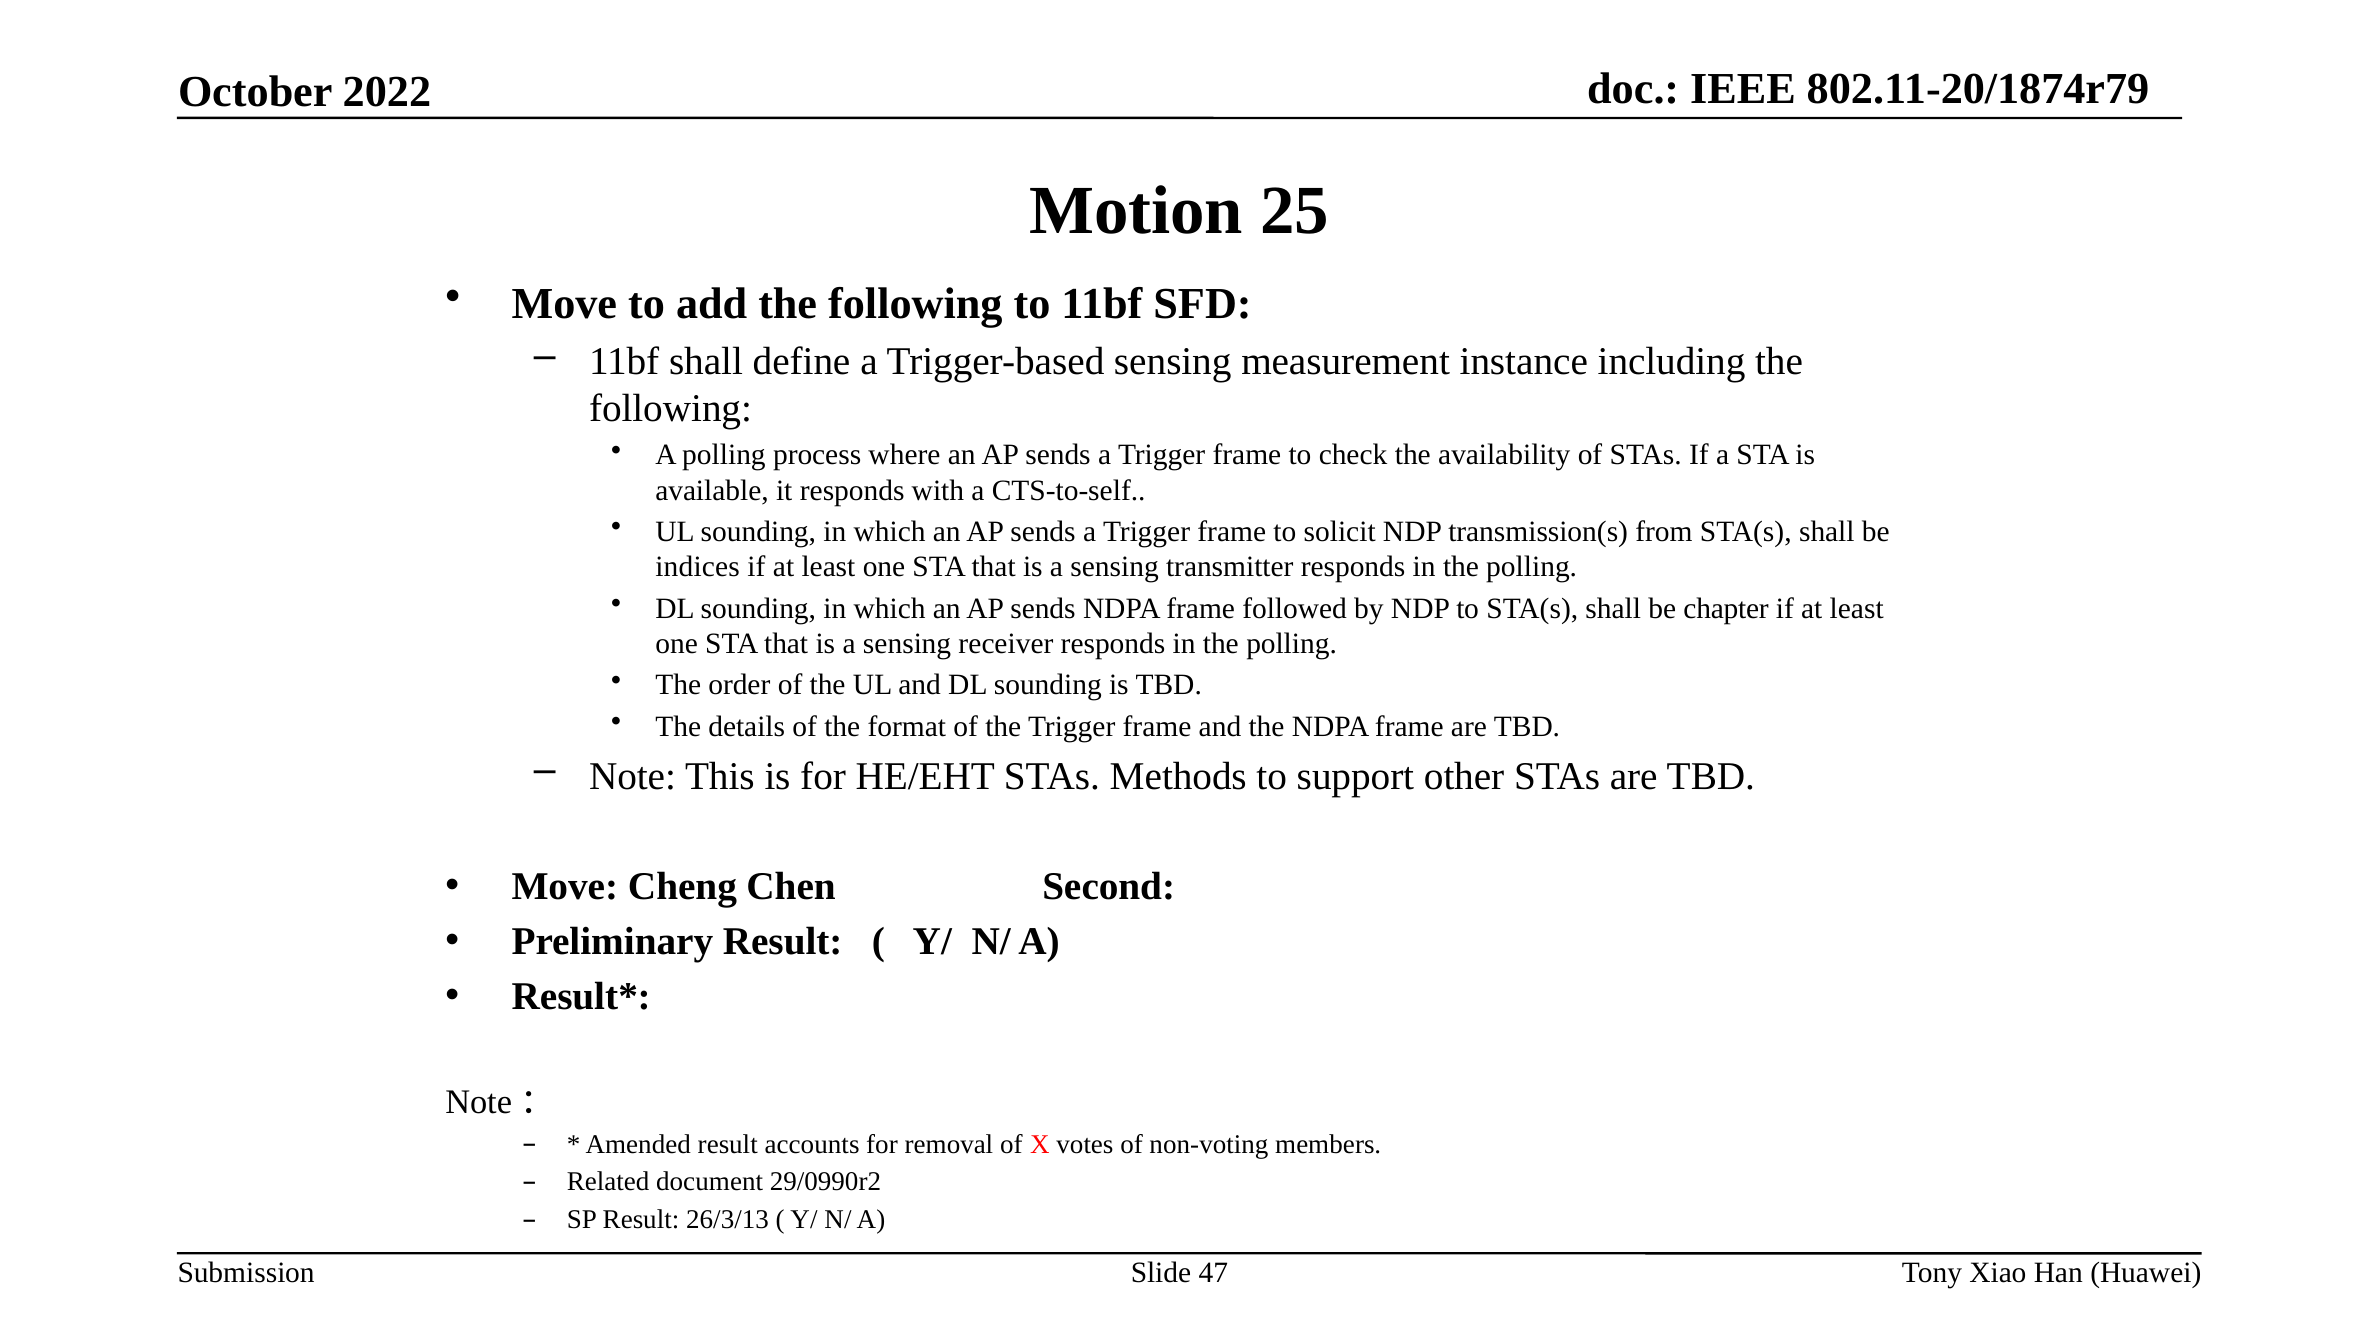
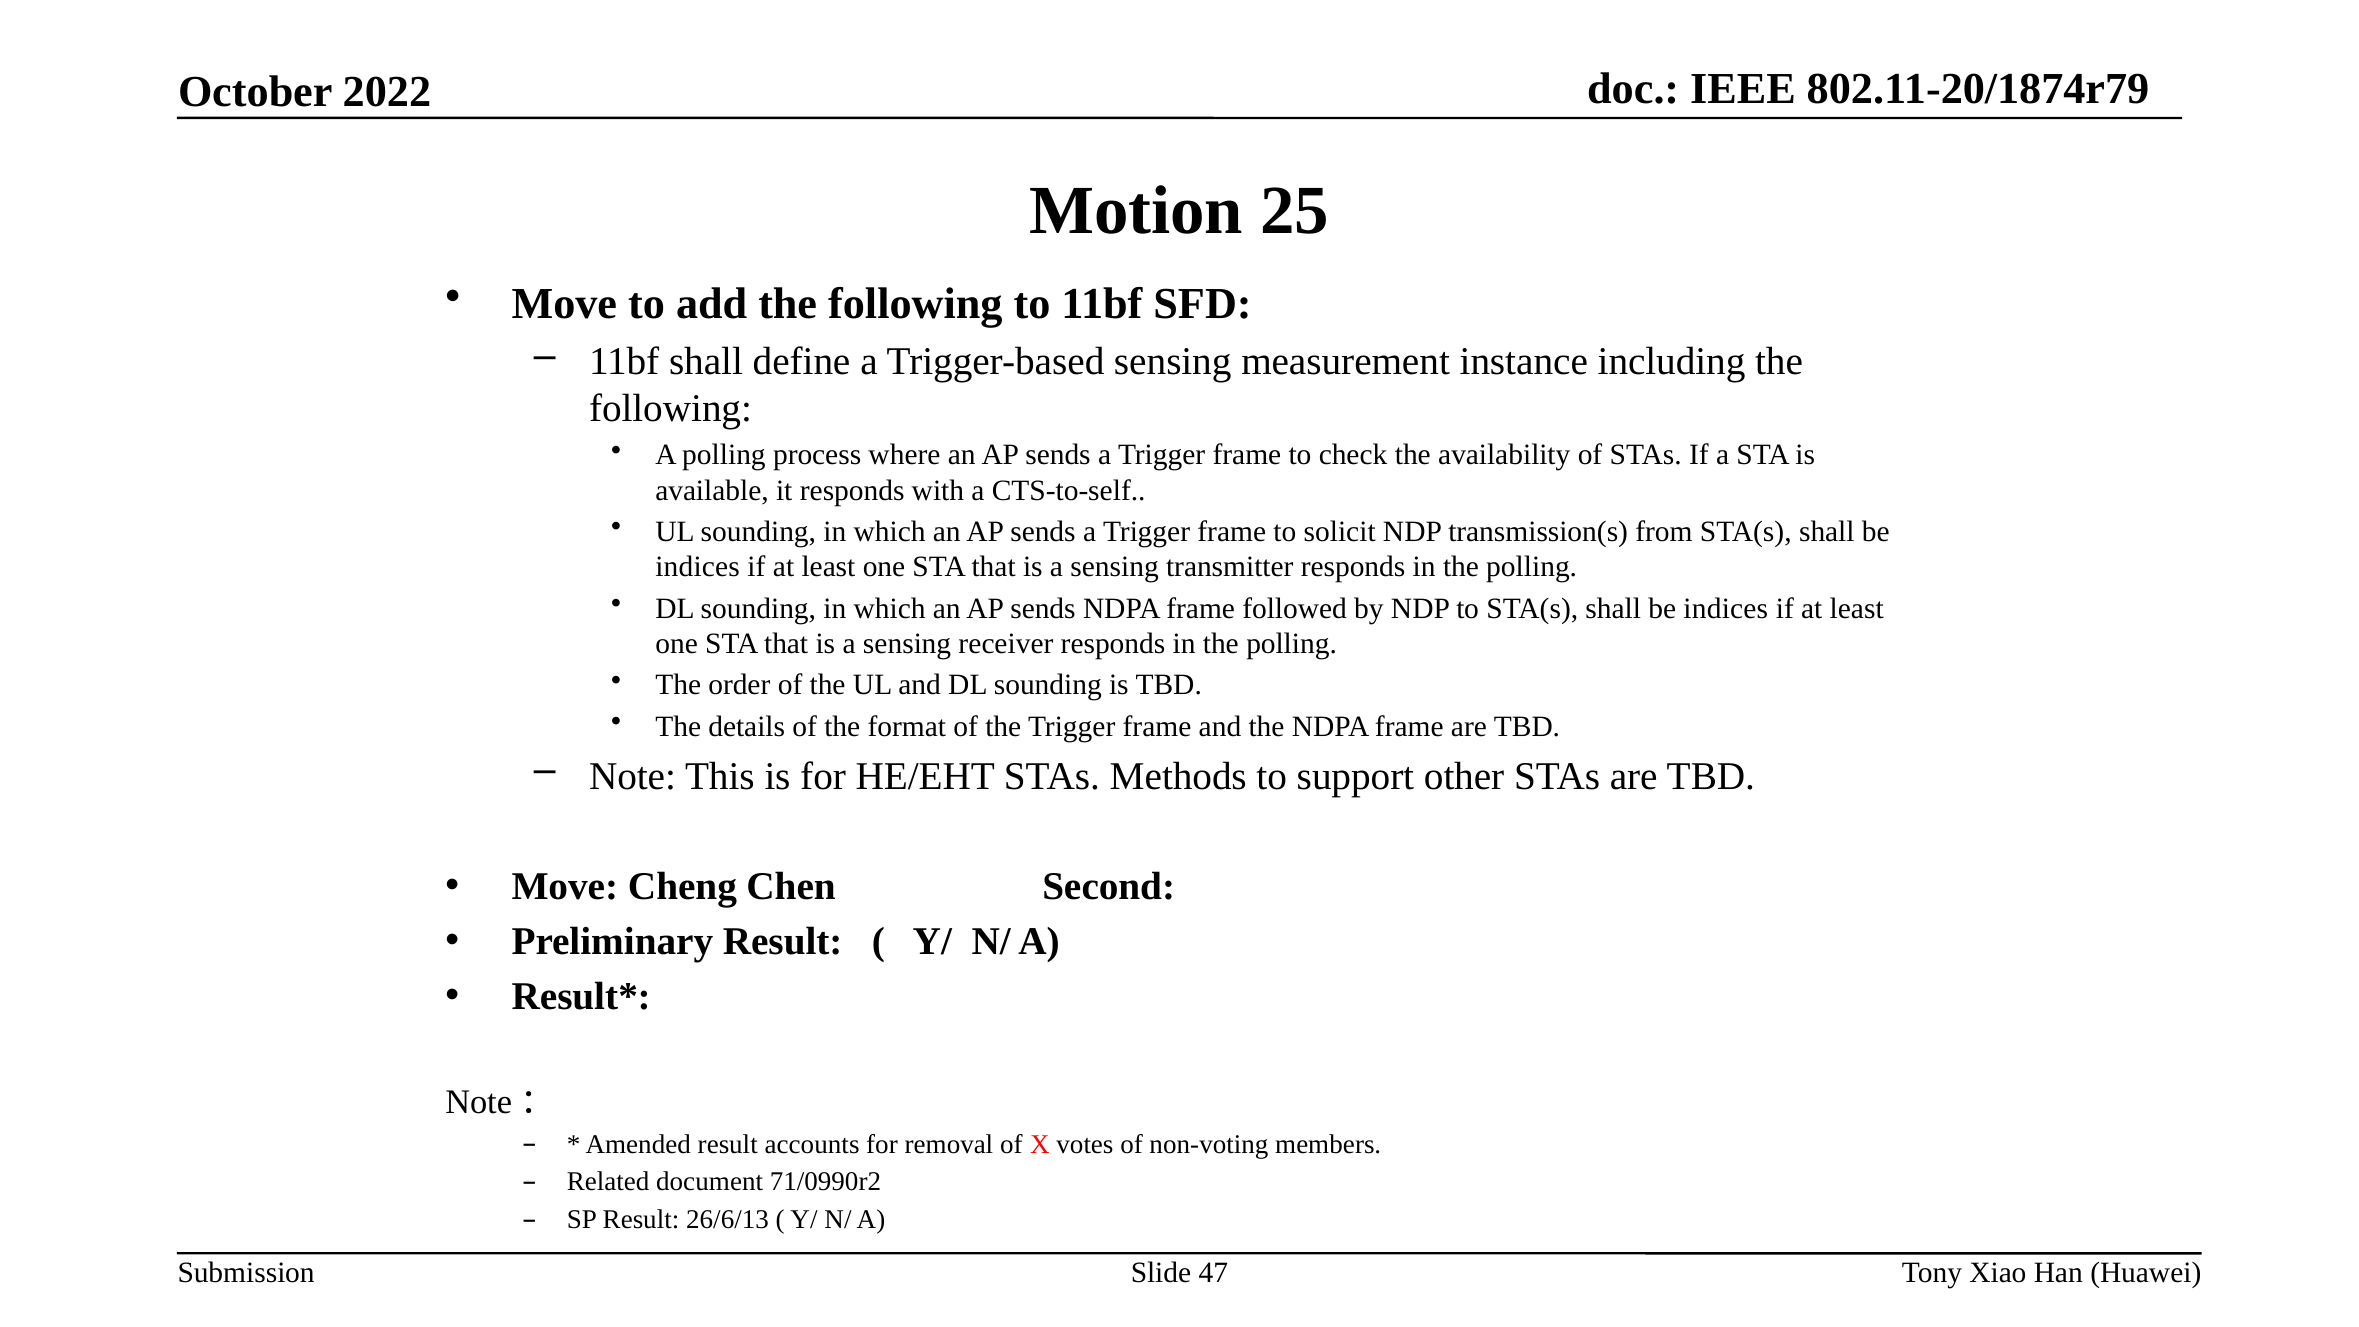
chapter: chapter -> indices (1726, 609)
29/0990r2: 29/0990r2 -> 71/0990r2 (825, 1182)
26/3/13: 26/3/13 -> 26/6/13 (728, 1220)
